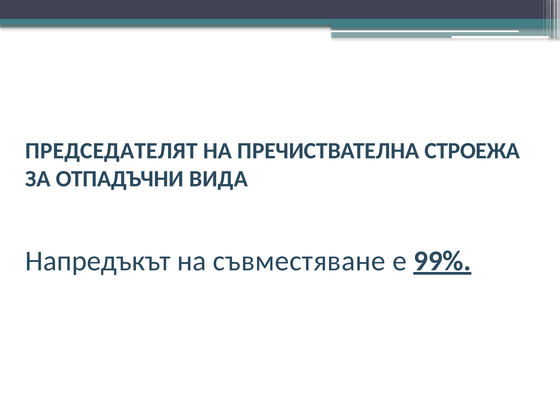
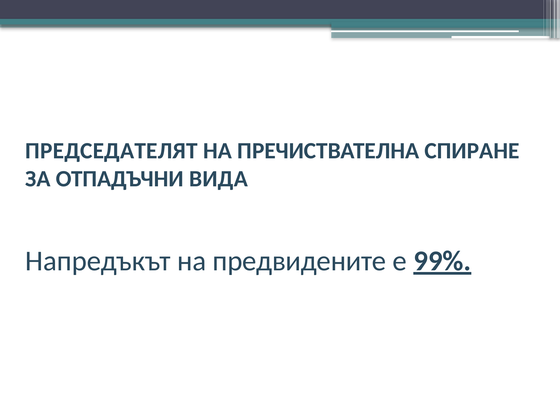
СТРОЕЖА: СТРОЕЖА -> СПИРАНЕ (472, 151)
съвместяване: съвместяване -> предвидените (299, 261)
